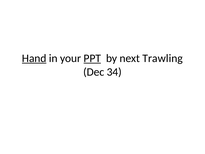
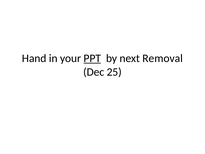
Hand underline: present -> none (34, 58)
Trawling: Trawling -> Removal (163, 58)
34: 34 -> 25 (114, 72)
